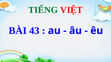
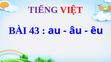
TIẾNG colour: green -> purple (43, 10)
